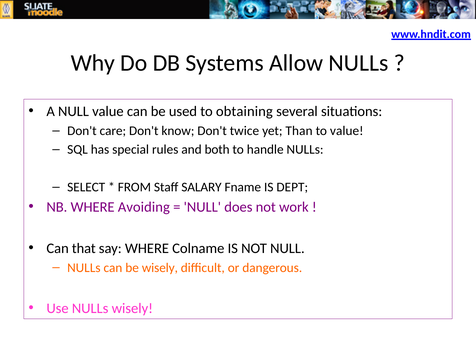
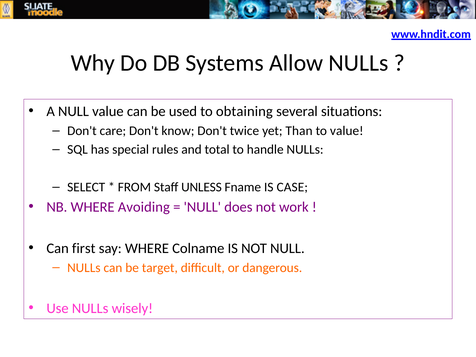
both: both -> total (217, 150)
SALARY: SALARY -> UNLESS (201, 187)
DEPT: DEPT -> CASE (292, 187)
that: that -> first (84, 248)
be wisely: wisely -> target (160, 268)
